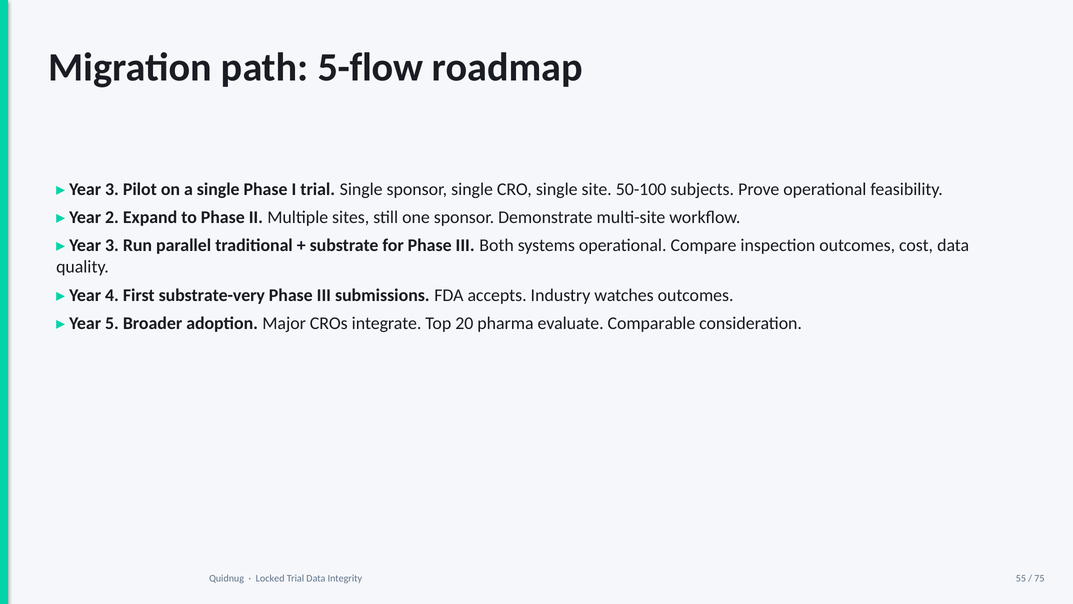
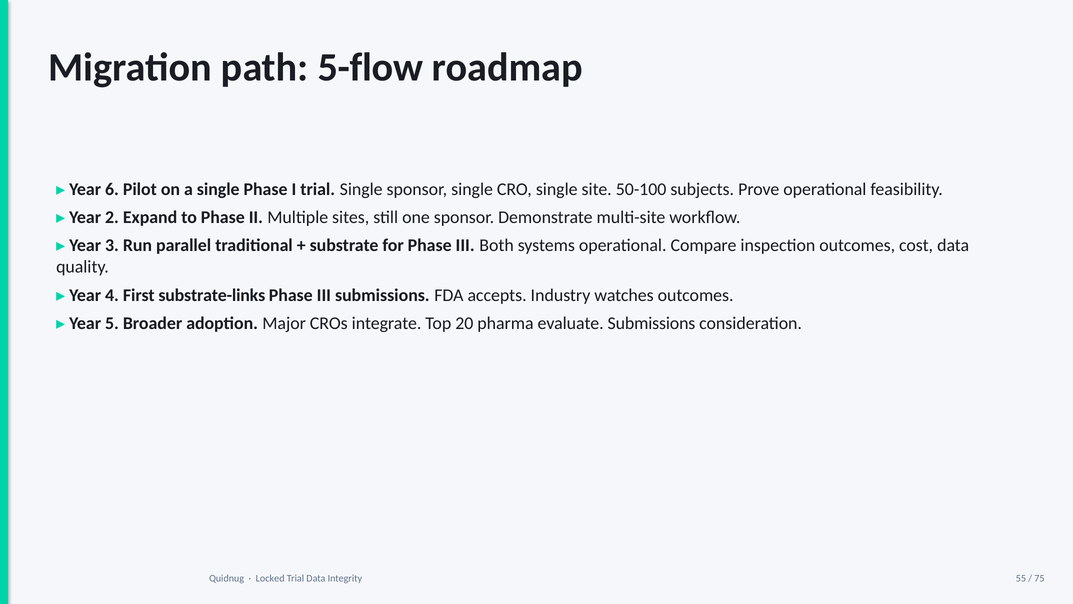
3: 3 -> 6 (112, 189)
substrate-very: substrate-very -> substrate-links (212, 295)
evaluate Comparable: Comparable -> Submissions (651, 323)
